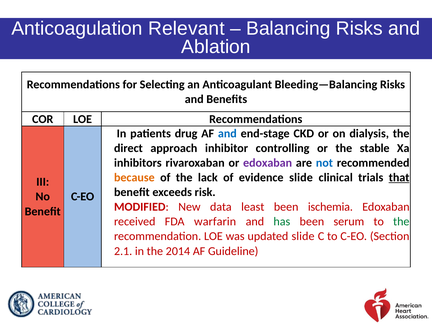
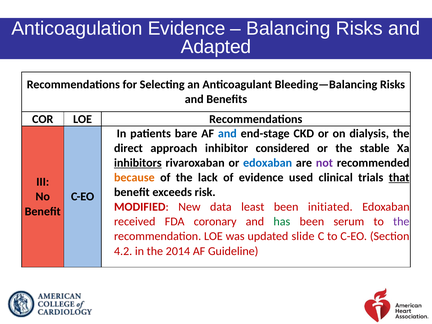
Anticoagulation Relevant: Relevant -> Evidence (187, 29)
Ablation: Ablation -> Adapted (216, 47)
drug: drug -> bare (186, 133)
controlling: controlling -> considered (283, 148)
inhibitors underline: none -> present (138, 163)
edoxaban colour: purple -> blue (268, 163)
not colour: blue -> purple (324, 163)
evidence slide: slide -> used (301, 178)
ischemia: ischemia -> initiated (330, 207)
warfarin: warfarin -> coronary (215, 222)
the colour: green -> purple (401, 222)
2.1: 2.1 -> 4.2 (123, 251)
